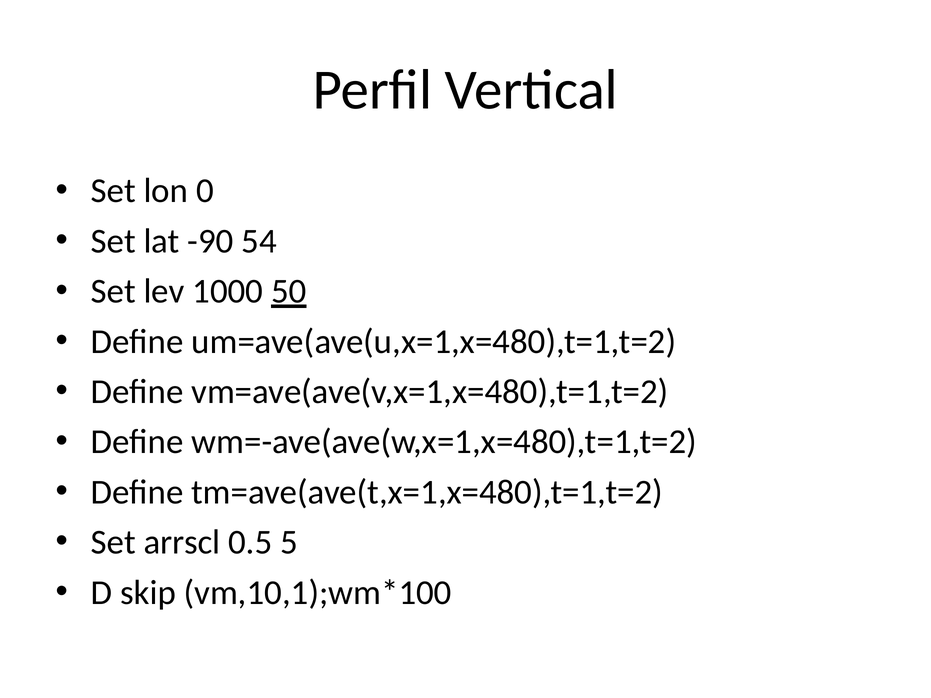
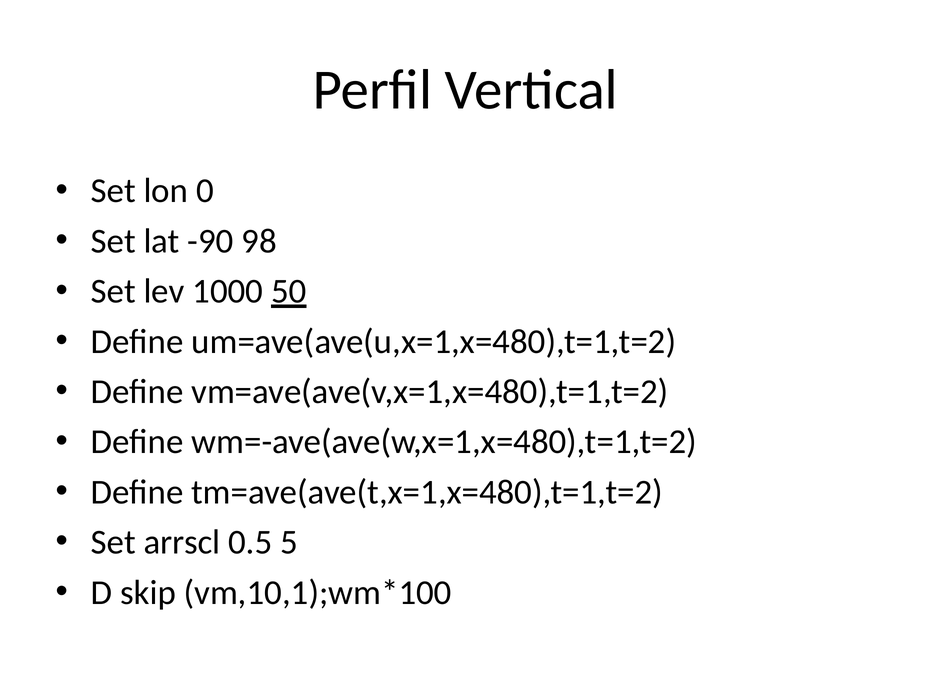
54: 54 -> 98 (259, 241)
